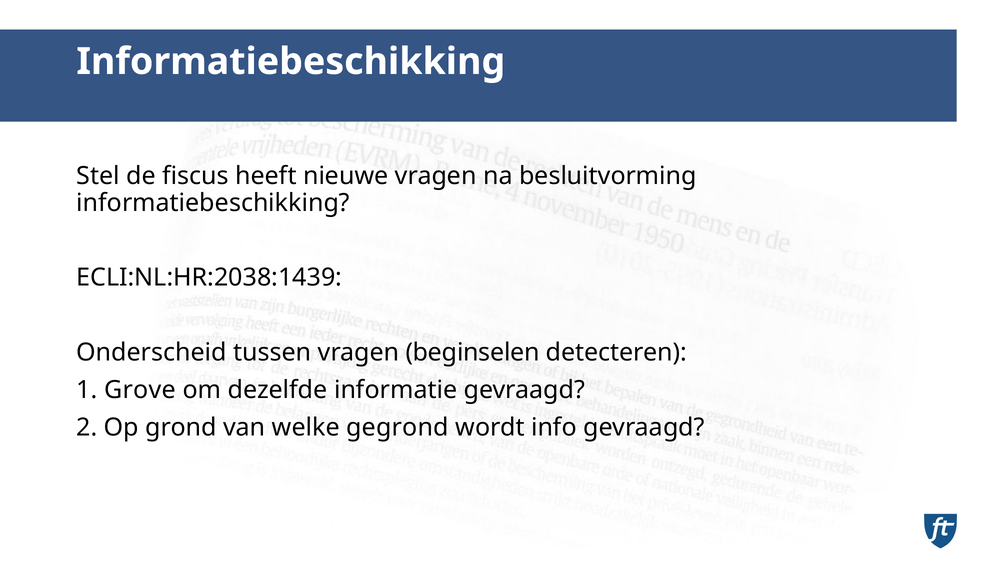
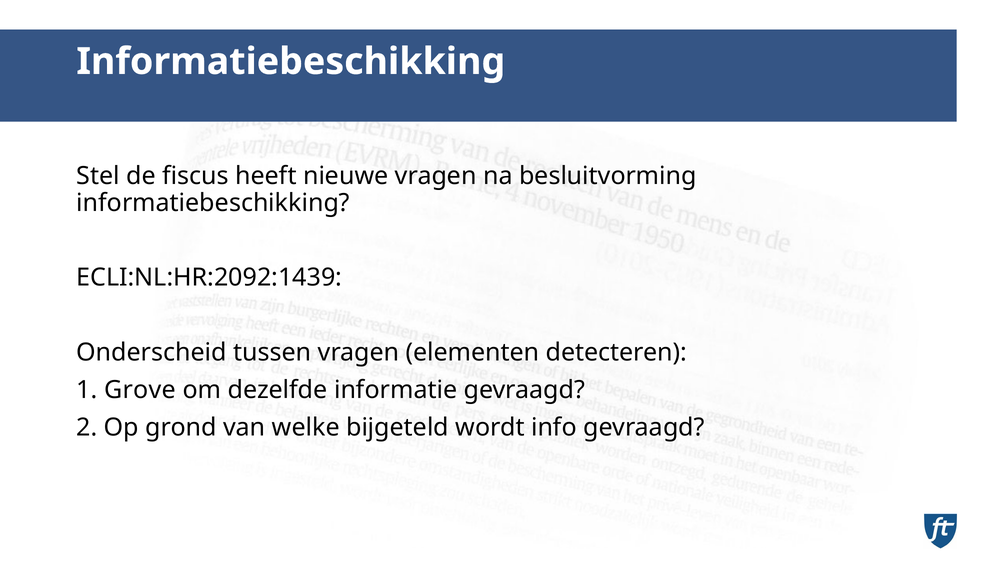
ECLI:NL:HR:2038:1439: ECLI:NL:HR:2038:1439 -> ECLI:NL:HR:2092:1439 (209, 278)
beginselen: beginselen -> elementen (473, 353)
gegrond: gegrond -> bijgeteld (398, 428)
